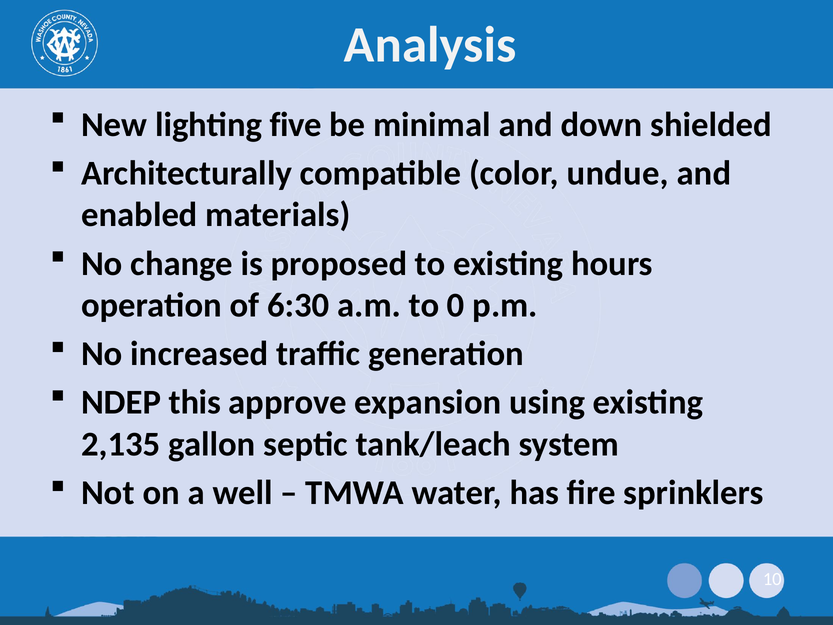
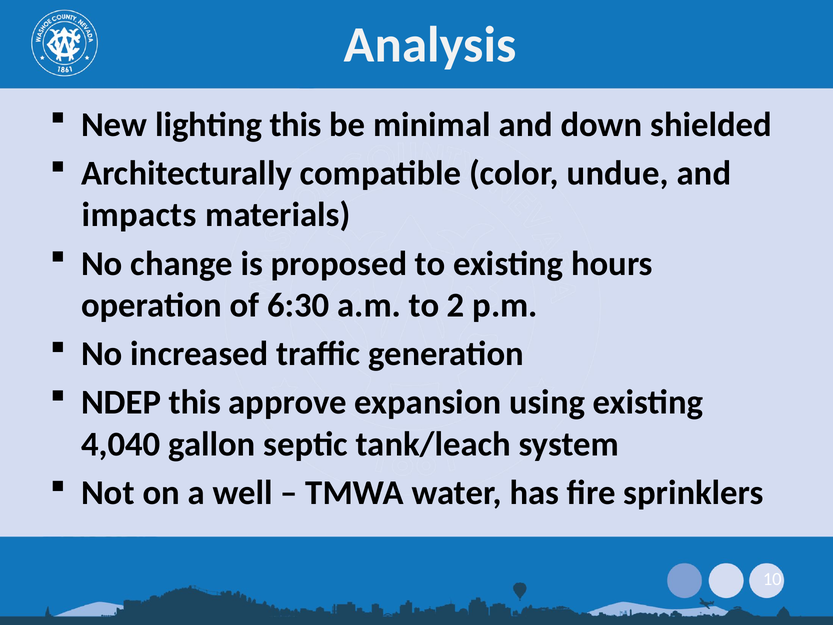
lighting five: five -> this (296, 125)
enabled: enabled -> impacts (139, 215)
0: 0 -> 2 (456, 305)
2,135: 2,135 -> 4,040 (121, 444)
